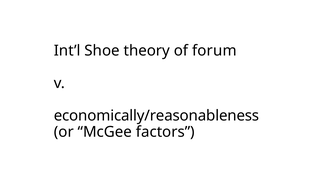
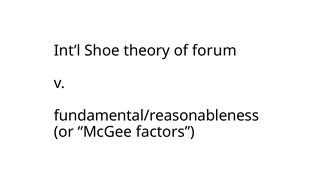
economically/reasonableness: economically/reasonableness -> fundamental/reasonableness (156, 116)
